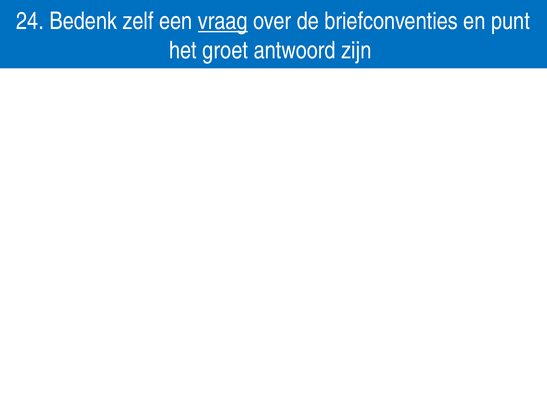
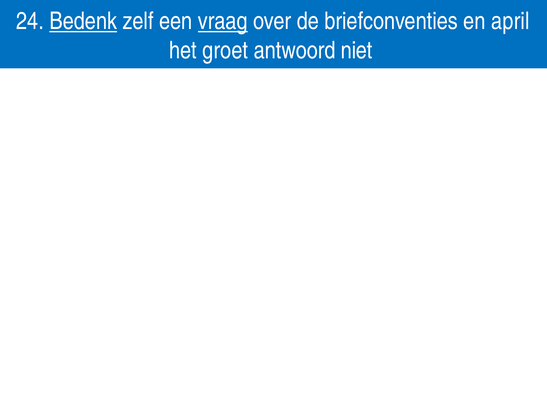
Bedenk underline: none -> present (83, 21)
punt: punt -> april (510, 21)
zijn: zijn -> niet (357, 50)
